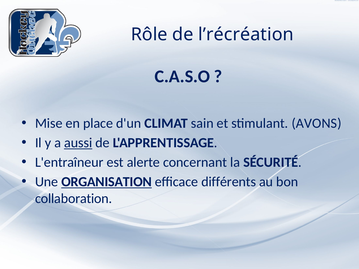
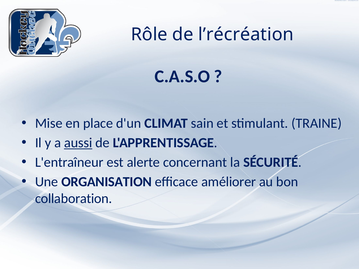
AVONS: AVONS -> TRAINE (317, 123)
ORGANISATION underline: present -> none (107, 182)
différents: différents -> améliorer (229, 182)
